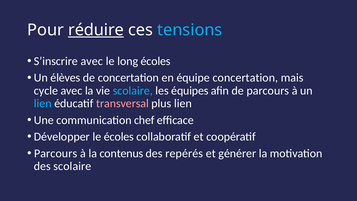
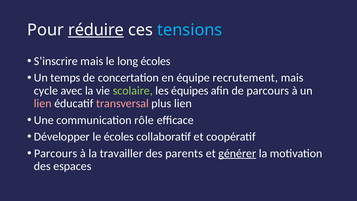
S’inscrire avec: avec -> mais (92, 61)
élèves: élèves -> temps (65, 78)
équipe concertation: concertation -> recrutement (245, 78)
scolaire colour: light blue -> light green (133, 91)
lien colour: light blue -> pink (43, 103)
chef: chef -> rôle (144, 120)
contenus: contenus -> travailler (121, 153)
repérés: repérés -> parents (184, 153)
générer underline: none -> present (237, 153)
des scolaire: scolaire -> espaces (72, 166)
